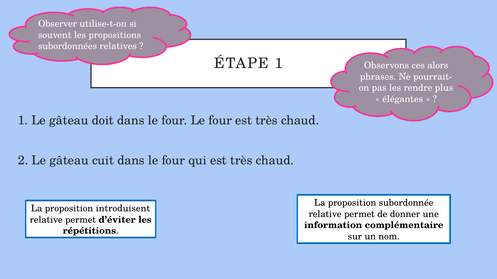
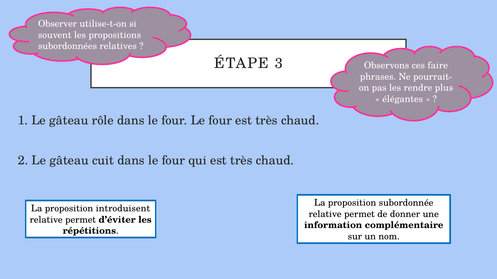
ÉTAPE 1: 1 -> 3 (279, 63)
alors: alors -> faire (438, 66)
doit: doit -> rôle (103, 121)
